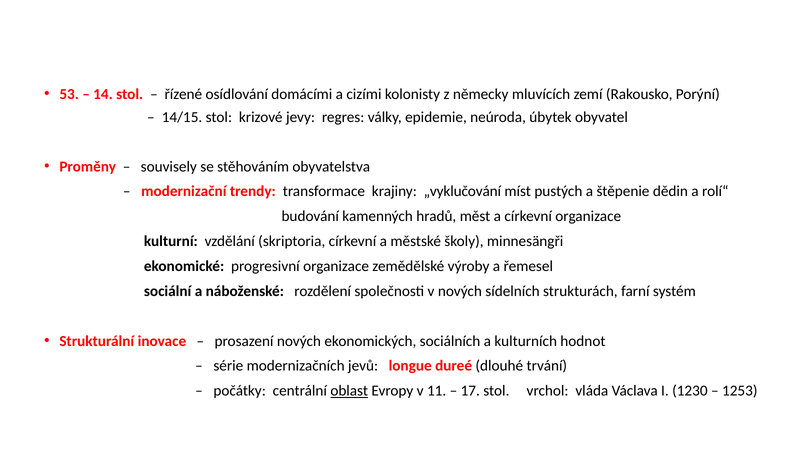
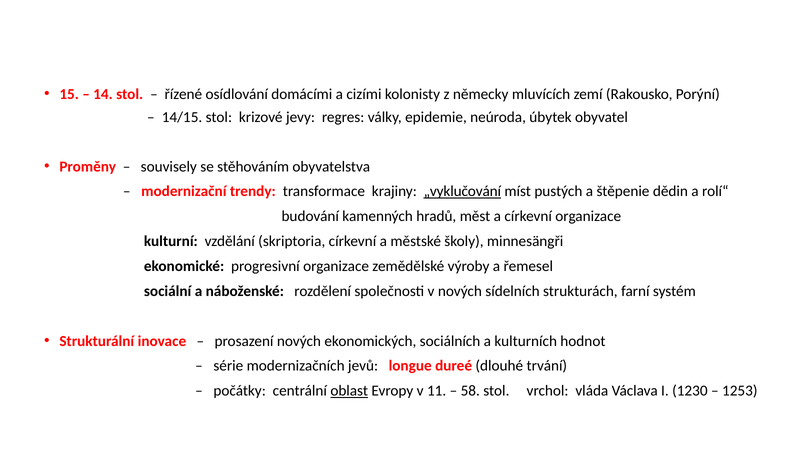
53: 53 -> 15 (69, 94)
„vyklučování underline: none -> present (462, 191)
17: 17 -> 58 (470, 391)
